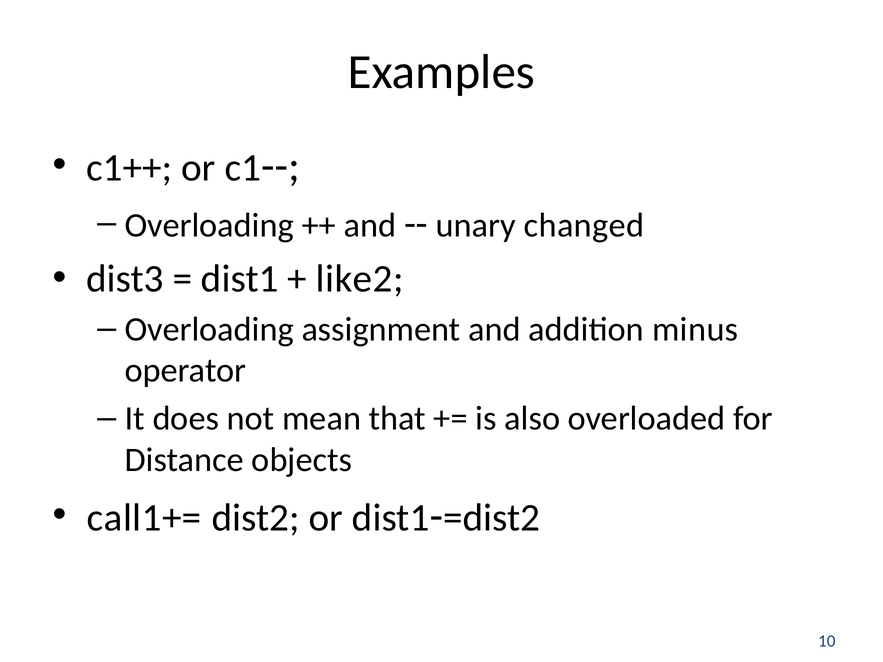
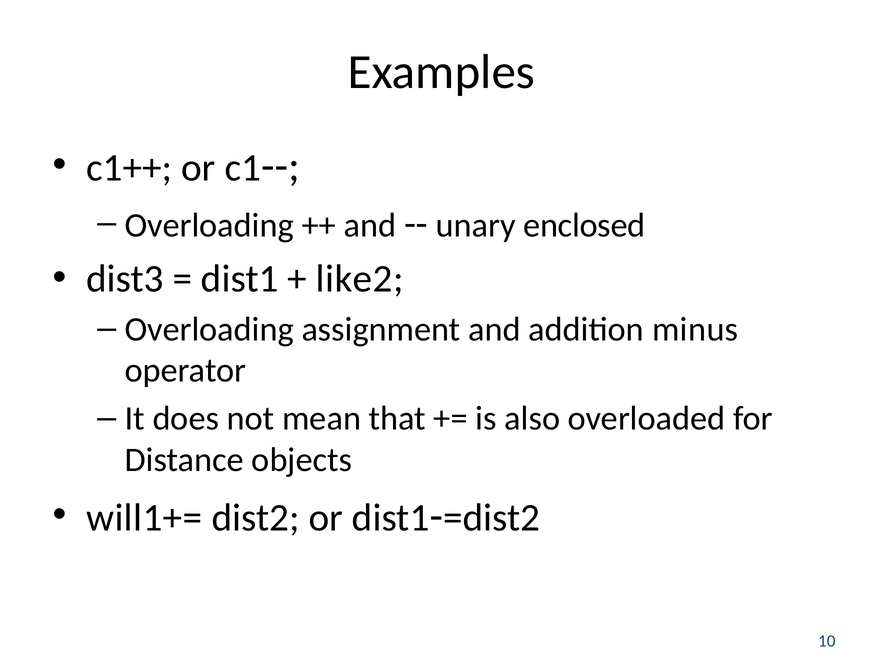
changed: changed -> enclosed (584, 226)
call1+=: call1+= -> will1+= (144, 518)
